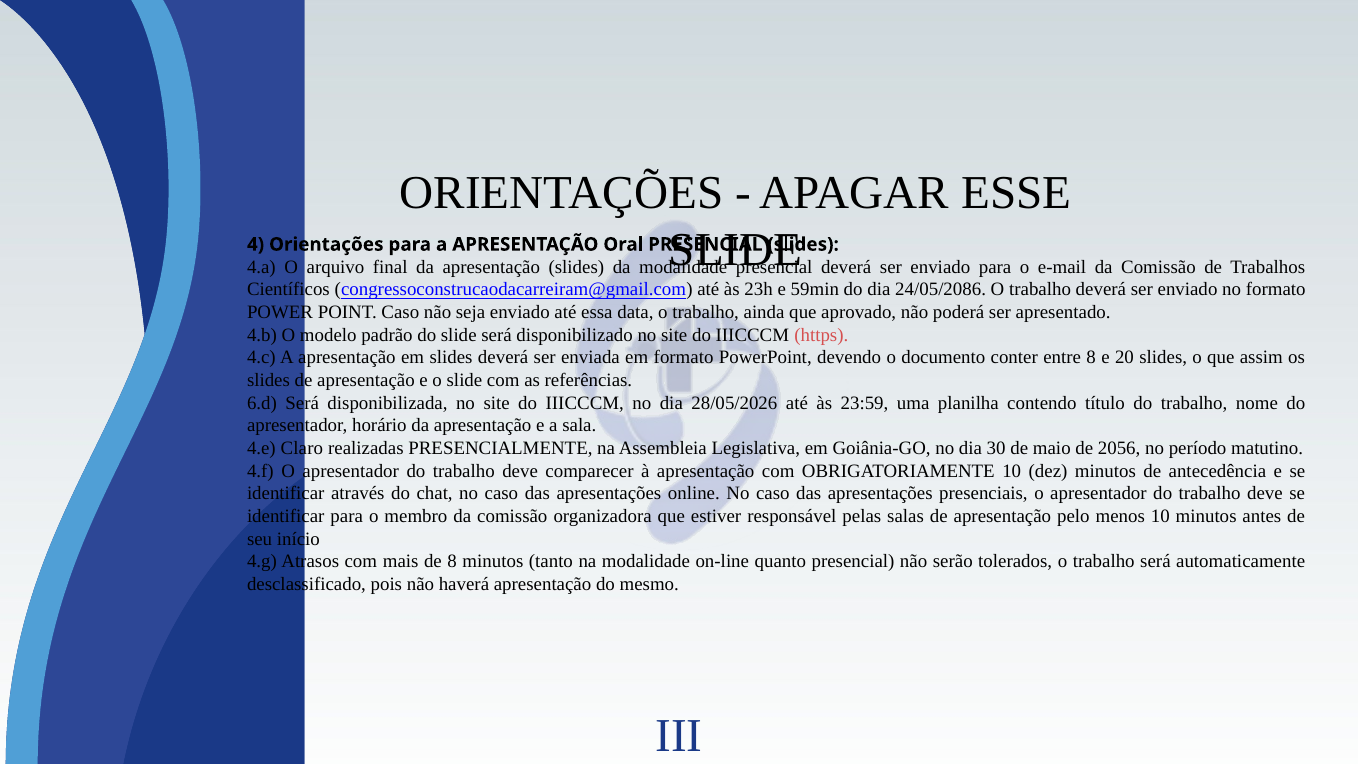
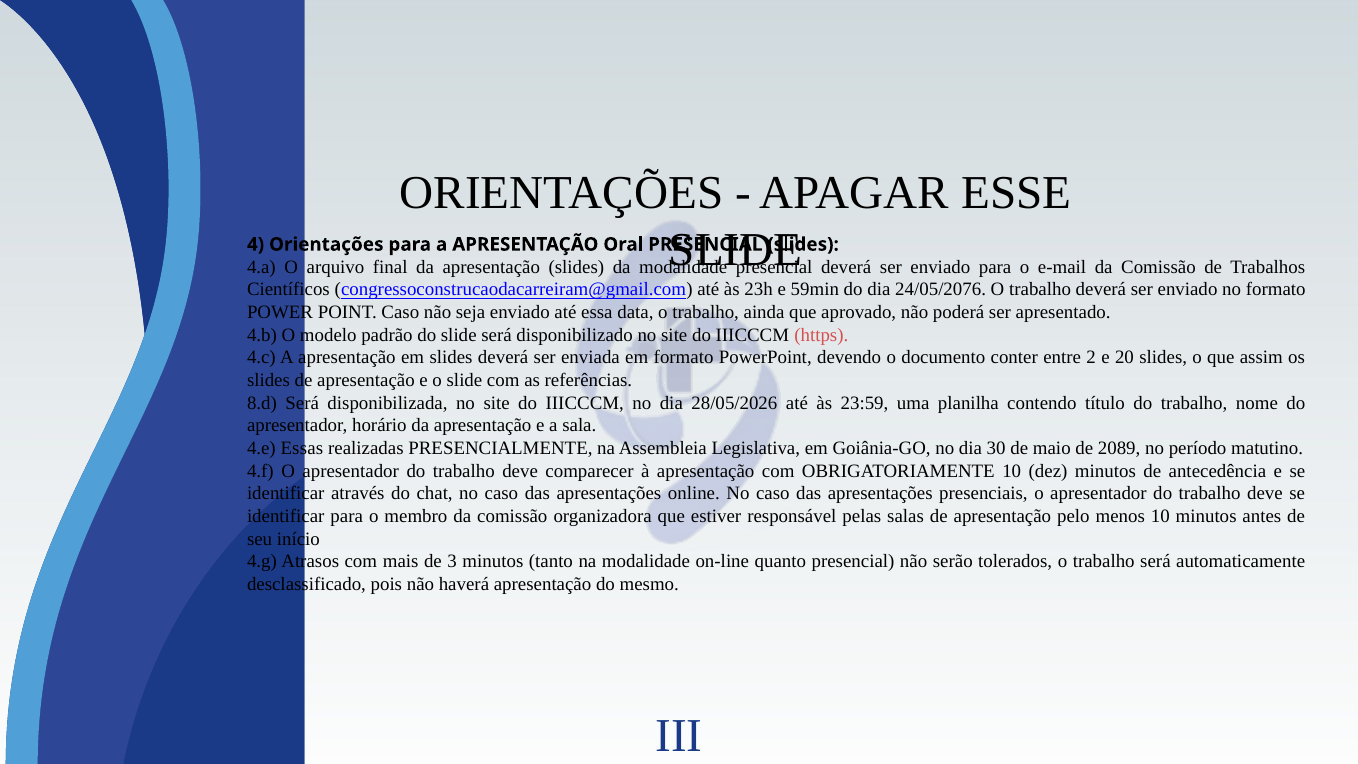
24/05/2086: 24/05/2086 -> 24/05/2076 (941, 290)
entre 8: 8 -> 2 (1091, 358)
6.d: 6.d -> 8.d (262, 403)
Claro: Claro -> Essas (302, 448)
2056: 2056 -> 2089 (1119, 448)
de 8: 8 -> 3 (452, 561)
